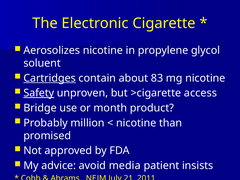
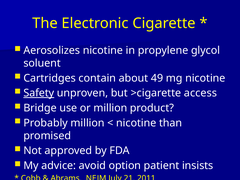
Cartridges underline: present -> none (50, 78)
83: 83 -> 49 (157, 78)
or month: month -> million (110, 108)
media: media -> option (125, 166)
